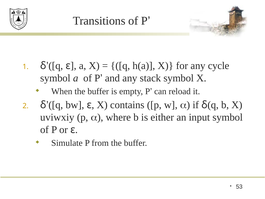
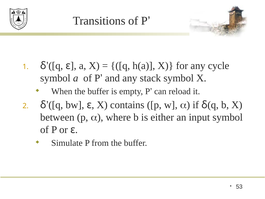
uviwxiy: uviwxiy -> between (57, 117)
